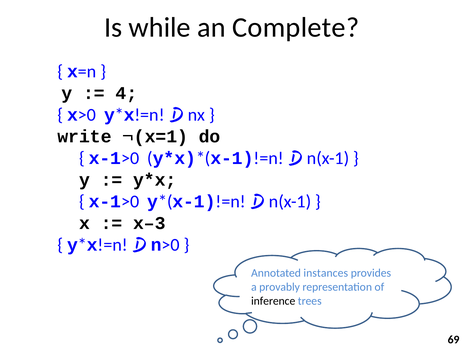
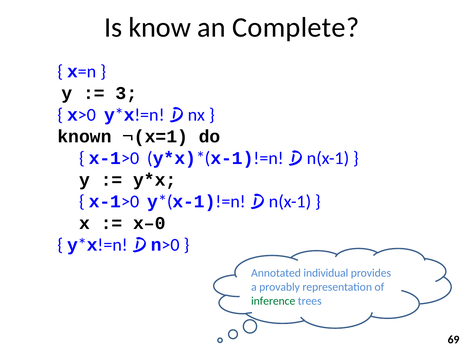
while: while -> know (160, 28)
4: 4 -> 3 (126, 93)
write: write -> known (85, 136)
x–3: x–3 -> x–0 (149, 223)
instances: instances -> individual (326, 273)
inference colour: black -> green (273, 301)
